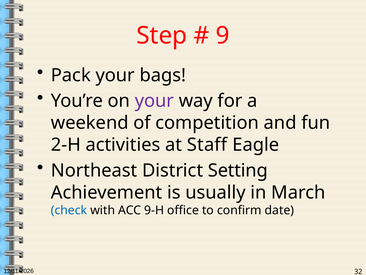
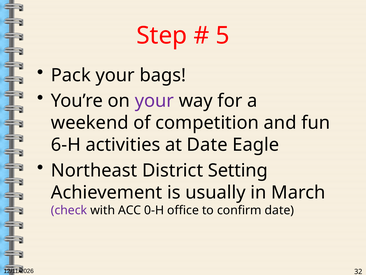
9: 9 -> 5 (223, 36)
2-H: 2-H -> 6-H (66, 145)
at Staff: Staff -> Date (207, 145)
check colour: blue -> purple (69, 210)
9-H: 9-H -> 0-H (154, 210)
